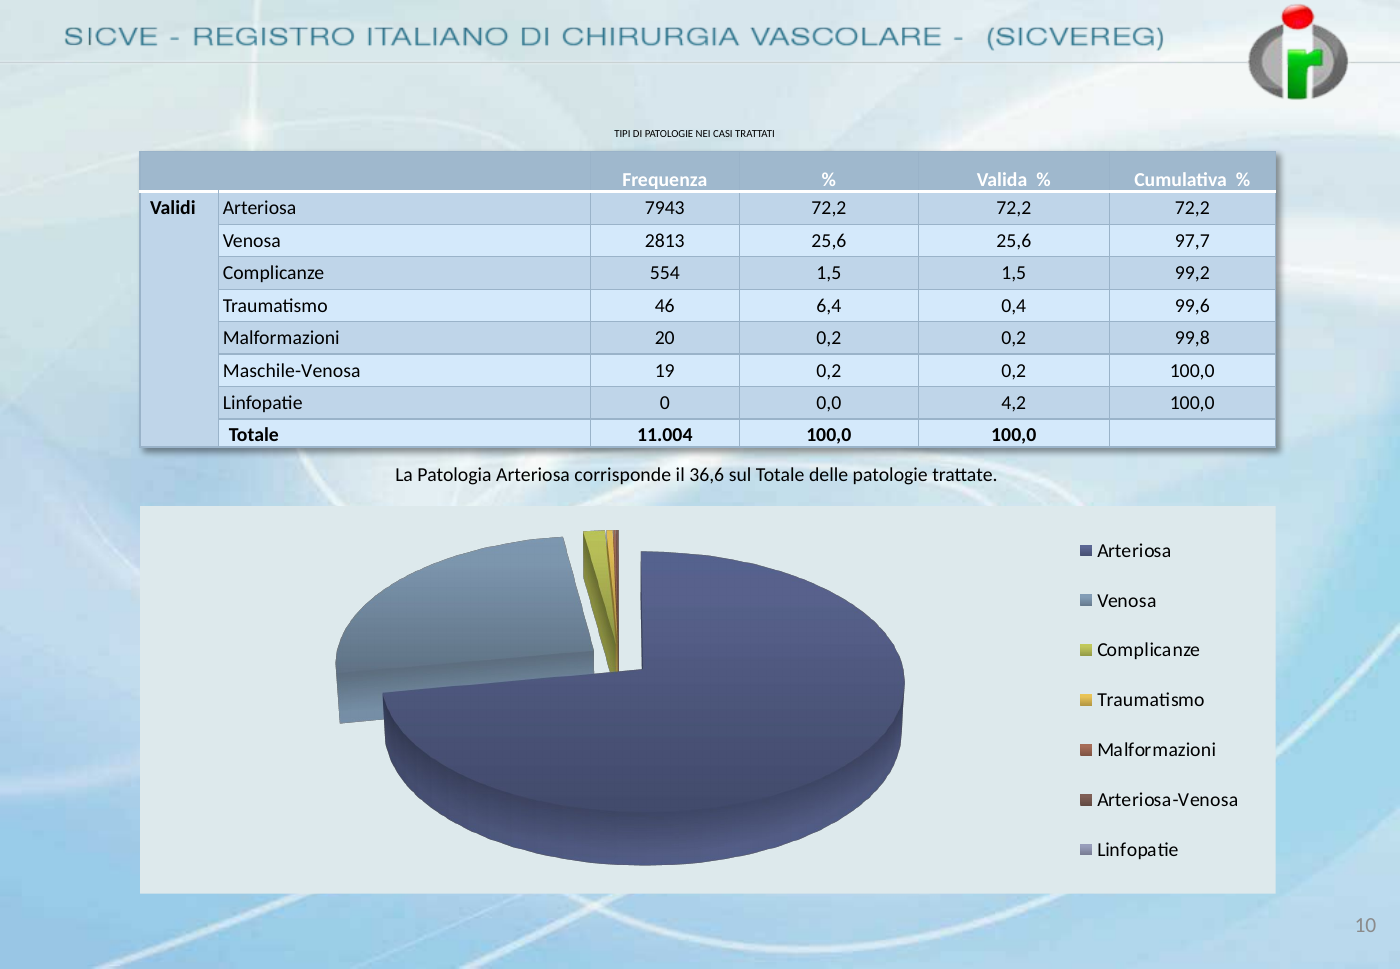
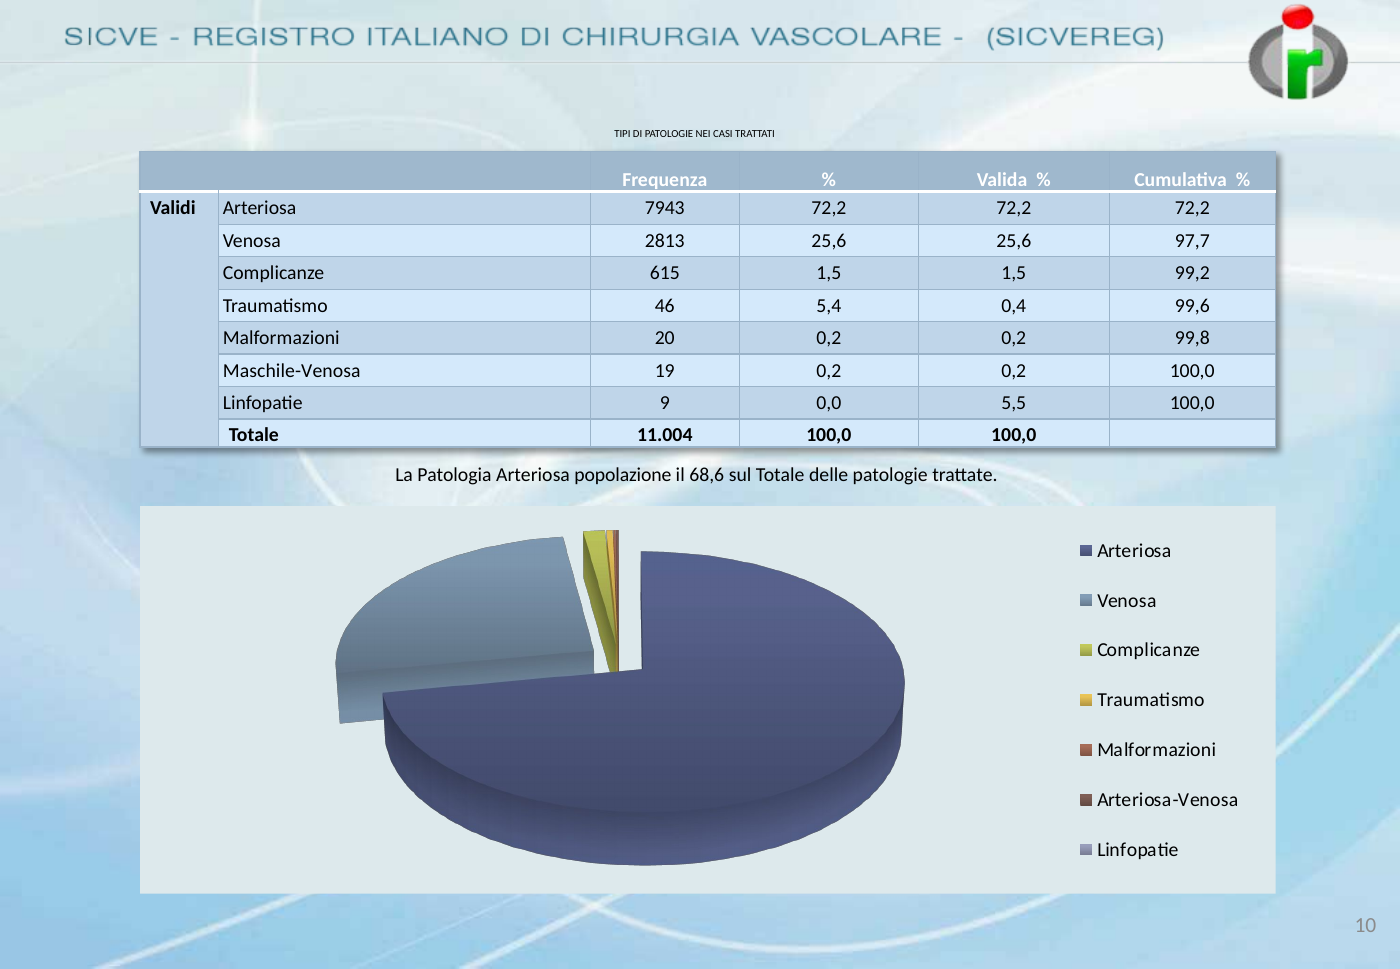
554: 554 -> 615 (665, 273)
6,4: 6,4 -> 5,4 (829, 306)
0: 0 -> 9 (665, 403)
4,2: 4,2 -> 5,5 (1014, 403)
corrisponde: corrisponde -> popolazione (623, 475)
36,6: 36,6 -> 68,6 (707, 475)
